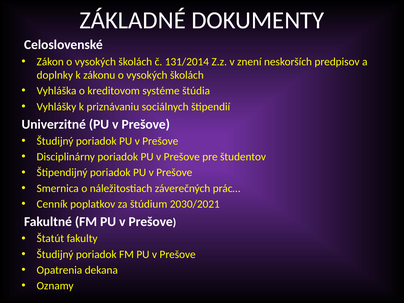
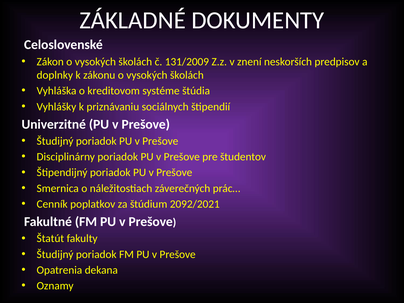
131/2014: 131/2014 -> 131/2009 (187, 62)
2030/2021: 2030/2021 -> 2092/2021 (195, 204)
